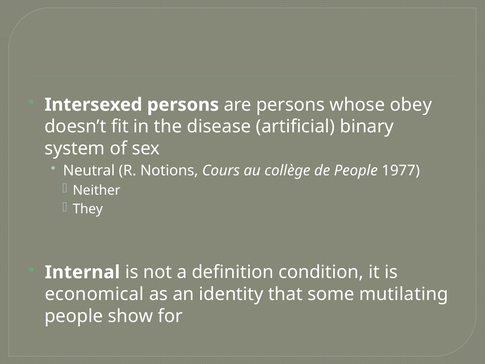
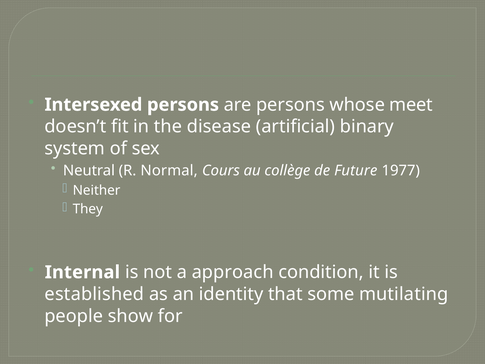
obey: obey -> meet (411, 105)
Notions: Notions -> Normal (169, 171)
de People: People -> Future (356, 171)
definition: definition -> approach (233, 272)
economical: economical -> established (94, 294)
